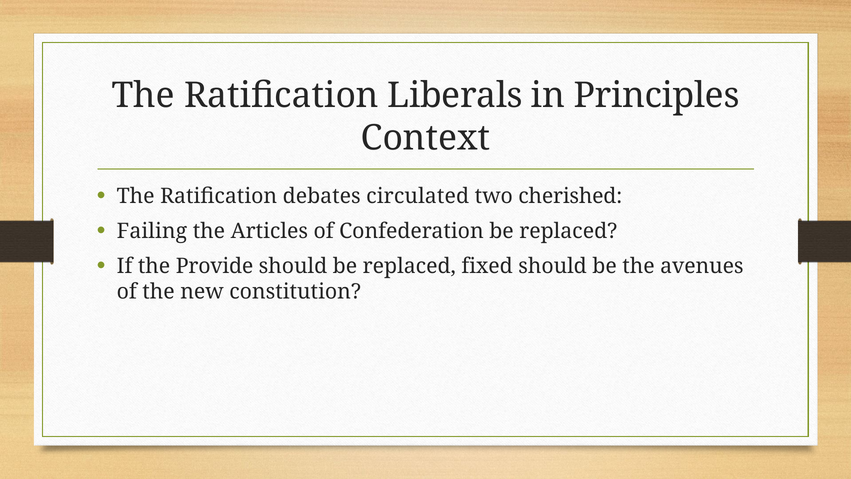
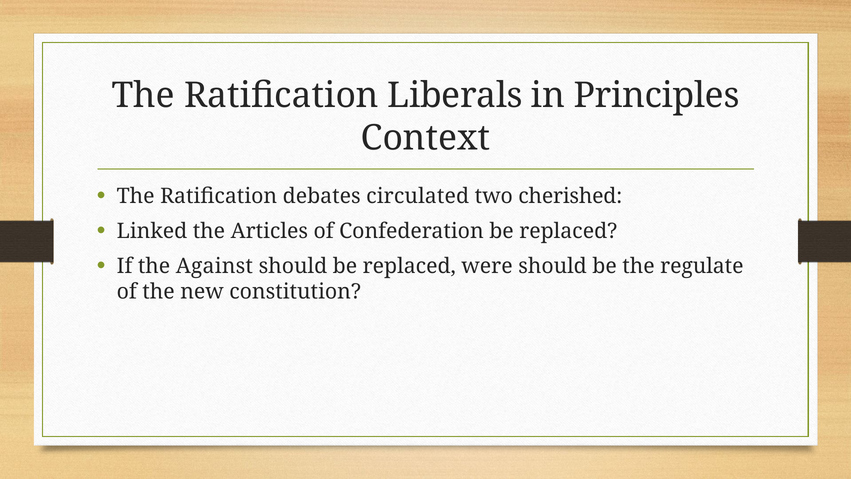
Failing: Failing -> Linked (152, 231)
Provide: Provide -> Against (214, 266)
fixed: fixed -> were (487, 266)
avenues: avenues -> regulate (702, 266)
